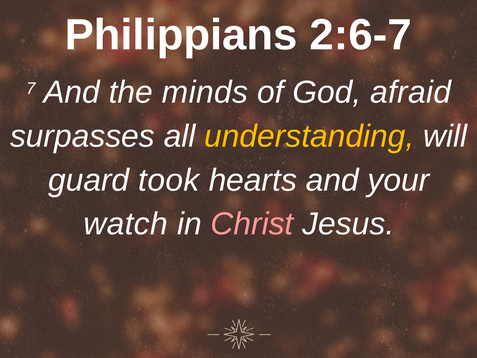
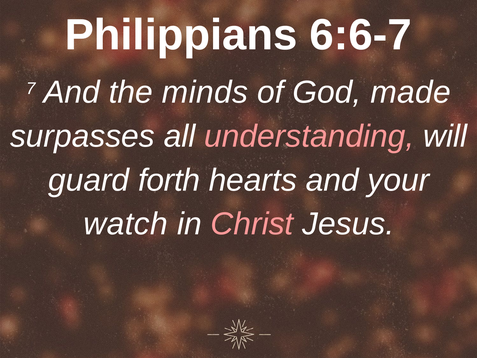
2:6-7: 2:6-7 -> 6:6-7 (361, 35)
afraid: afraid -> made (411, 92)
understanding colour: yellow -> pink (309, 136)
took: took -> forth (169, 180)
